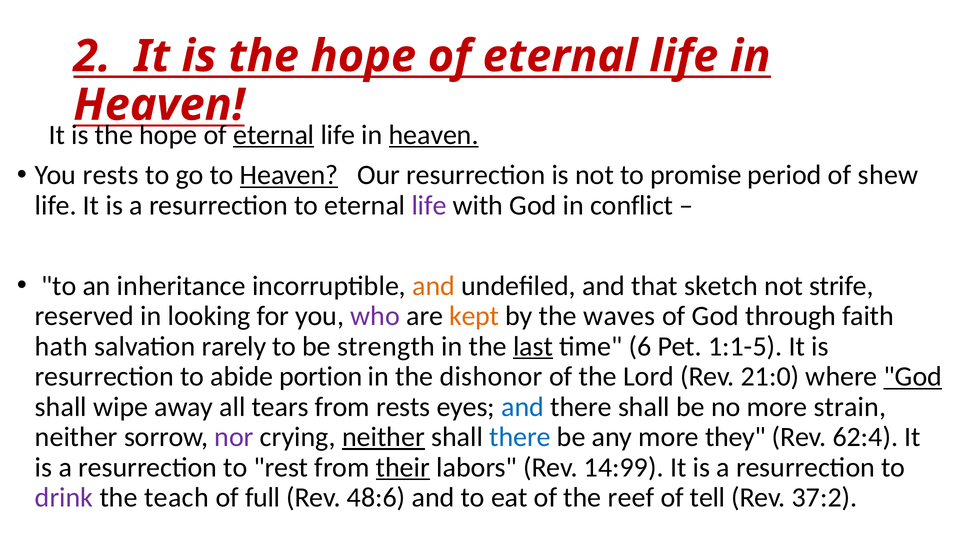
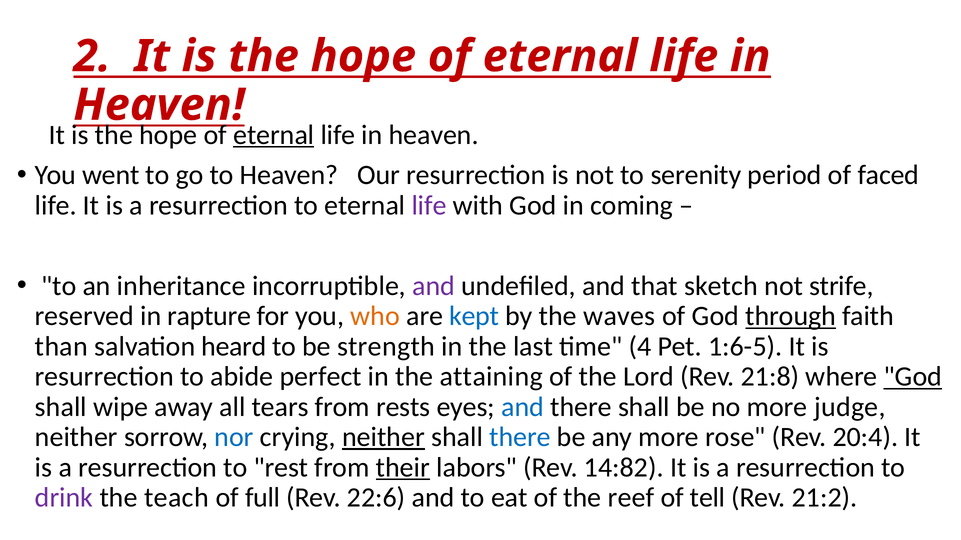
heaven underline: present -> none (434, 135)
You rests: rests -> went (111, 175)
Heaven underline: present -> none (289, 175)
promise: promise -> serenity (696, 175)
shew: shew -> faced (888, 175)
conflict: conflict -> coming (632, 206)
and colour: orange -> purple (434, 286)
looking: looking -> rapture (209, 316)
who colour: purple -> orange (375, 316)
kept colour: orange -> blue (474, 316)
through underline: none -> present (791, 316)
hath: hath -> than (61, 347)
rarely: rarely -> heard (234, 347)
last underline: present -> none (533, 347)
6: 6 -> 4 (640, 347)
1:1-5: 1:1-5 -> 1:6-5 (745, 347)
portion: portion -> perfect (321, 377)
dishonor: dishonor -> attaining (491, 377)
21:0: 21:0 -> 21:8 (770, 377)
strain: strain -> judge (850, 407)
nor colour: purple -> blue (234, 437)
they: they -> rose (735, 437)
62:4: 62:4 -> 20:4 (865, 437)
14:99: 14:99 -> 14:82 (624, 468)
48:6: 48:6 -> 22:6 (376, 498)
37:2: 37:2 -> 21:2 (825, 498)
